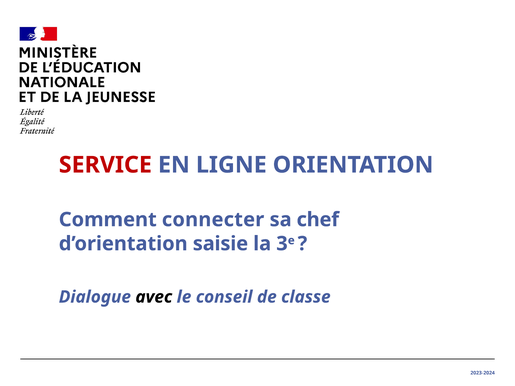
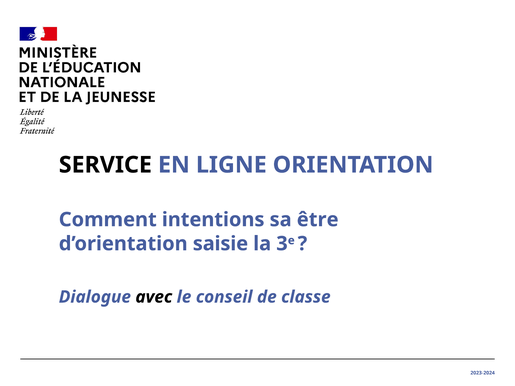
SERVICE colour: red -> black (105, 165)
connecter: connecter -> intentions (213, 220)
chef: chef -> être (318, 220)
